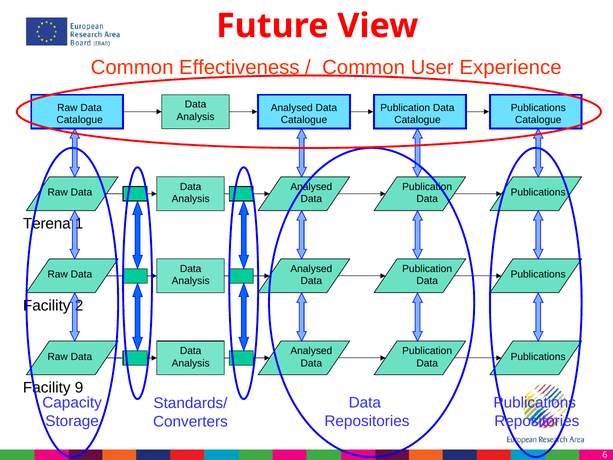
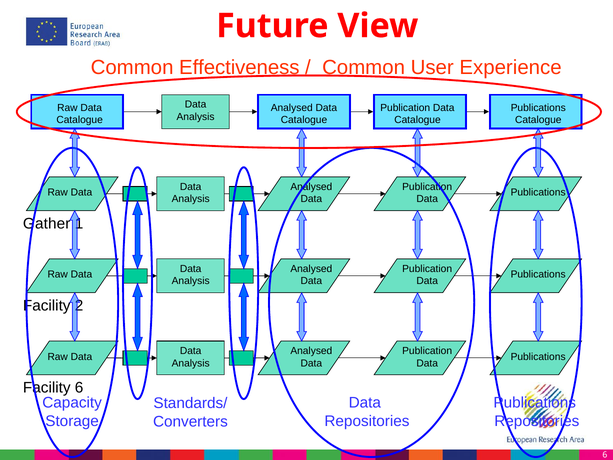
Terena: Terena -> Gather (47, 223)
Facility 9: 9 -> 6 (79, 388)
